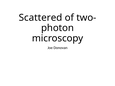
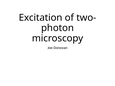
Scattered: Scattered -> Excitation (41, 18)
